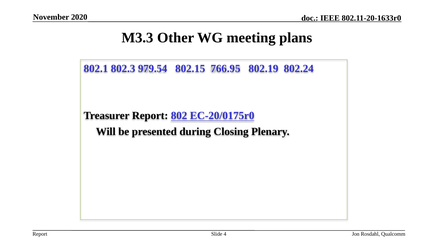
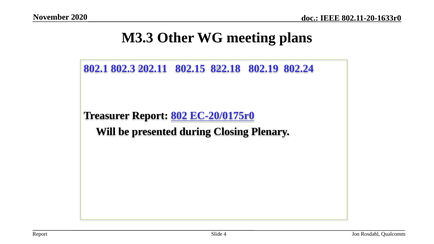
979.54: 979.54 -> 202.11 (153, 69)
766.95: 766.95 -> 822.18 (226, 69)
